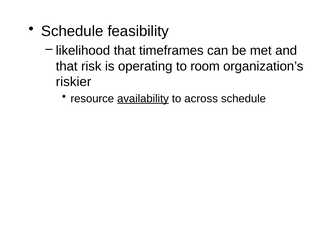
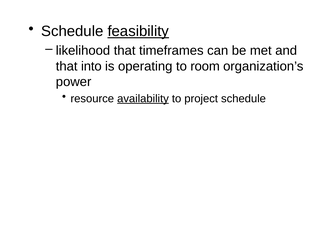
feasibility underline: none -> present (138, 31)
risk: risk -> into (91, 66)
riskier: riskier -> power (74, 82)
across: across -> project (201, 99)
